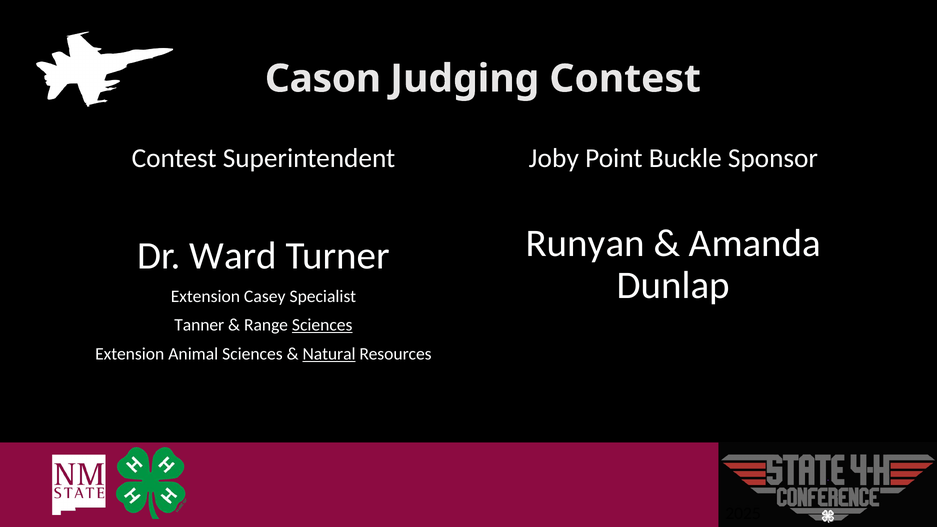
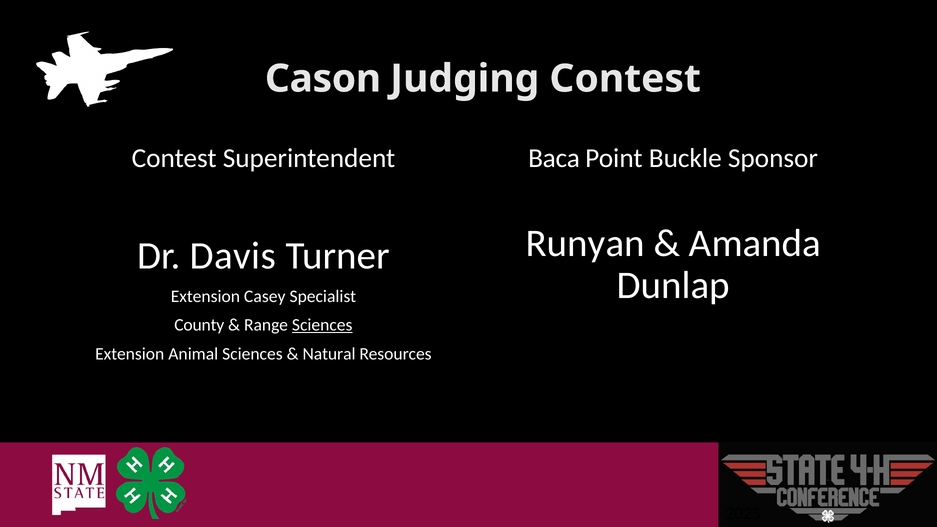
Joby: Joby -> Baca (554, 158)
Ward: Ward -> Davis (233, 256)
Tanner: Tanner -> County (199, 325)
Natural underline: present -> none (329, 354)
